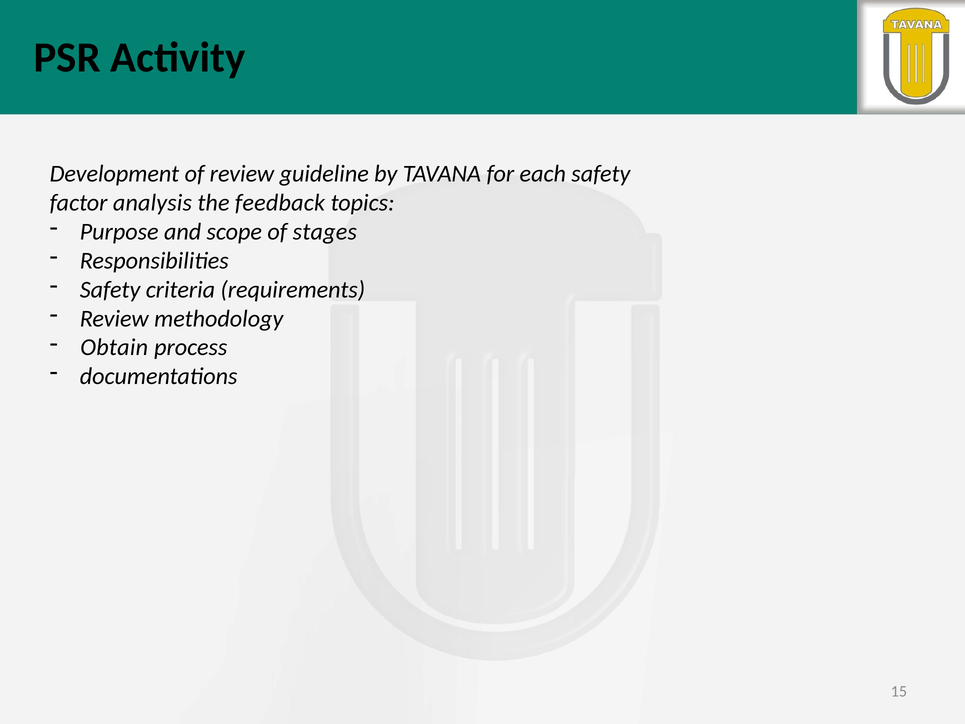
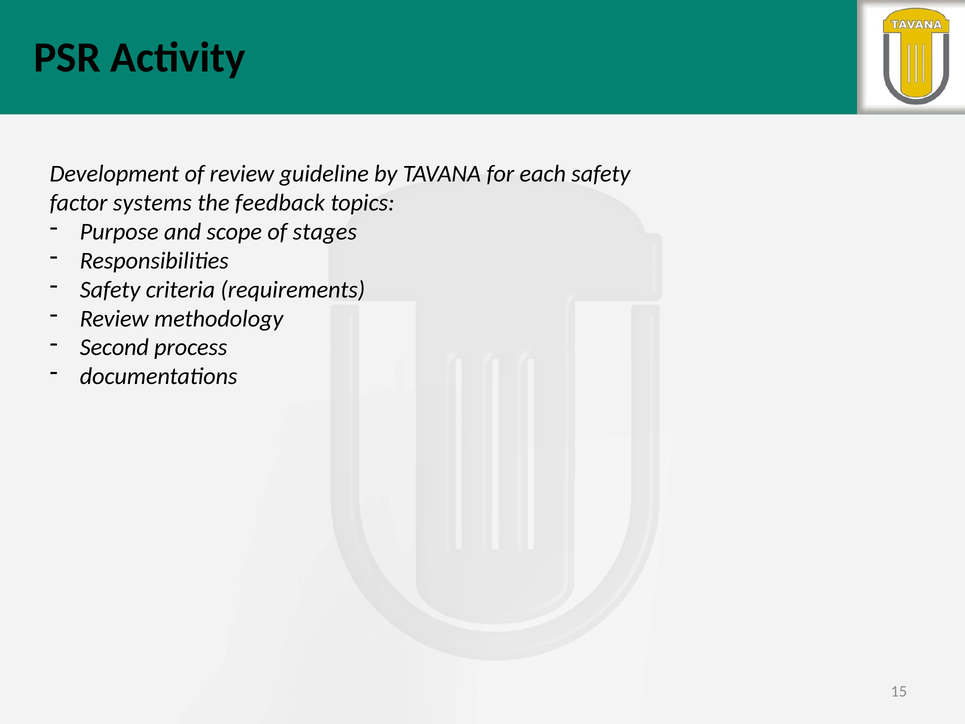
analysis: analysis -> systems (152, 203)
Obtain: Obtain -> Second (114, 347)
